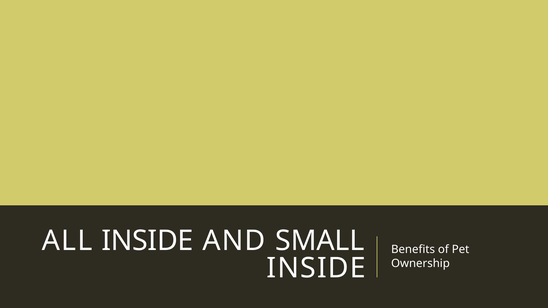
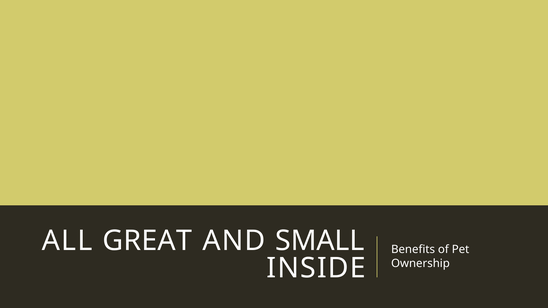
ALL INSIDE: INSIDE -> GREAT (147, 241)
